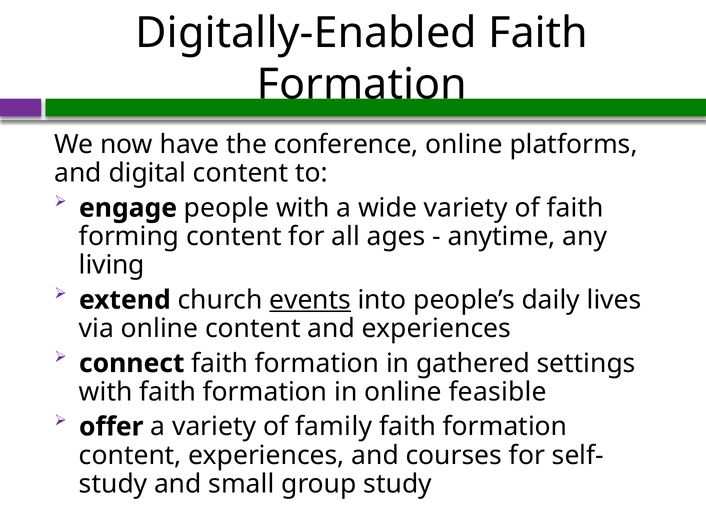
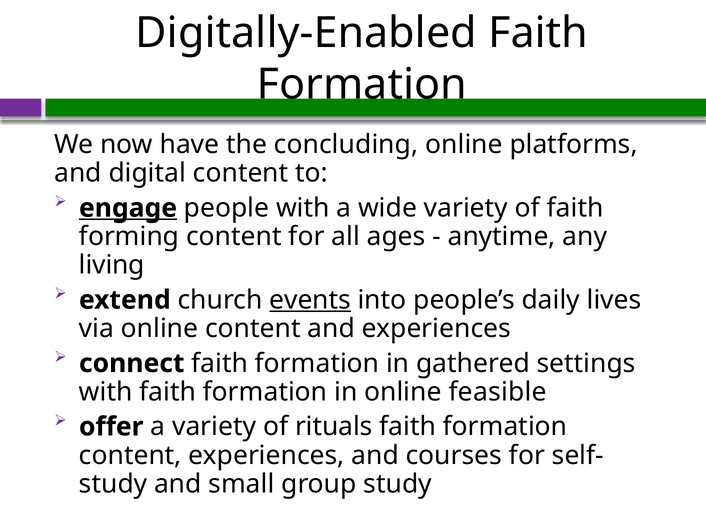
conference: conference -> concluding (346, 145)
engage underline: none -> present (128, 208)
family: family -> rituals (334, 427)
